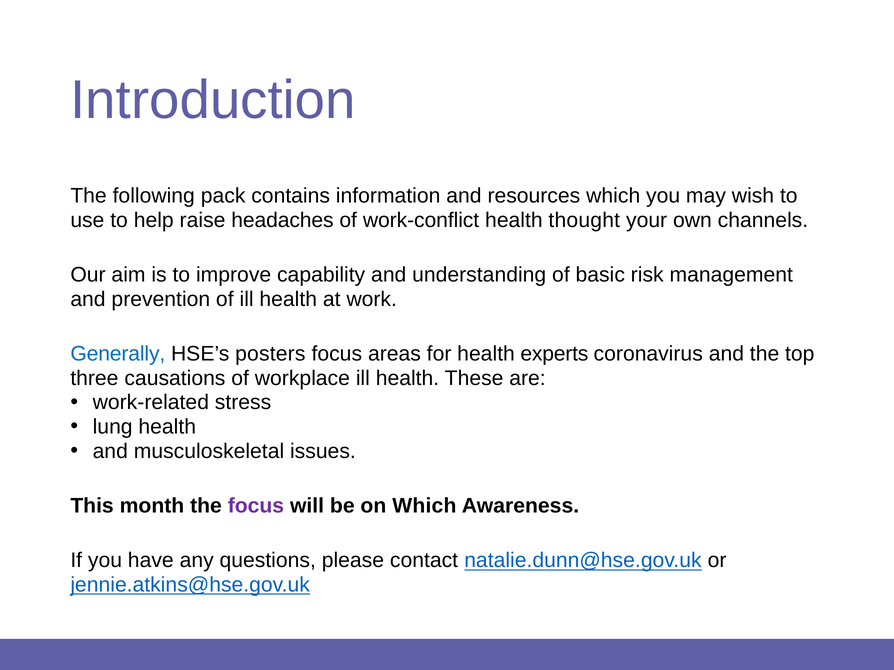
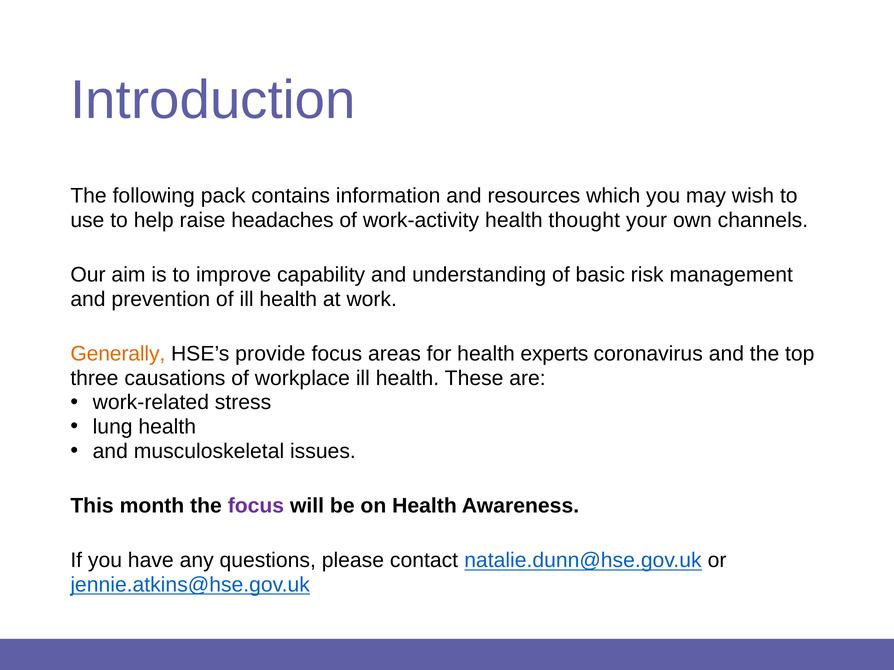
work-conflict: work-conflict -> work-activity (421, 220)
Generally colour: blue -> orange (118, 354)
posters: posters -> provide (270, 354)
on Which: Which -> Health (424, 506)
